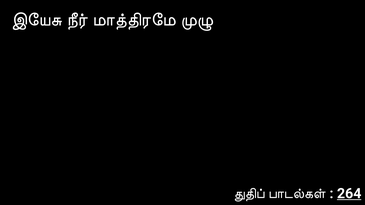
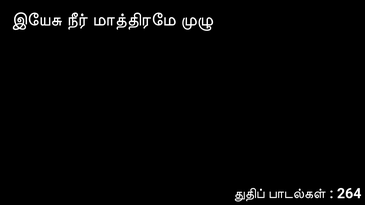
264 underline: present -> none (349, 194)
